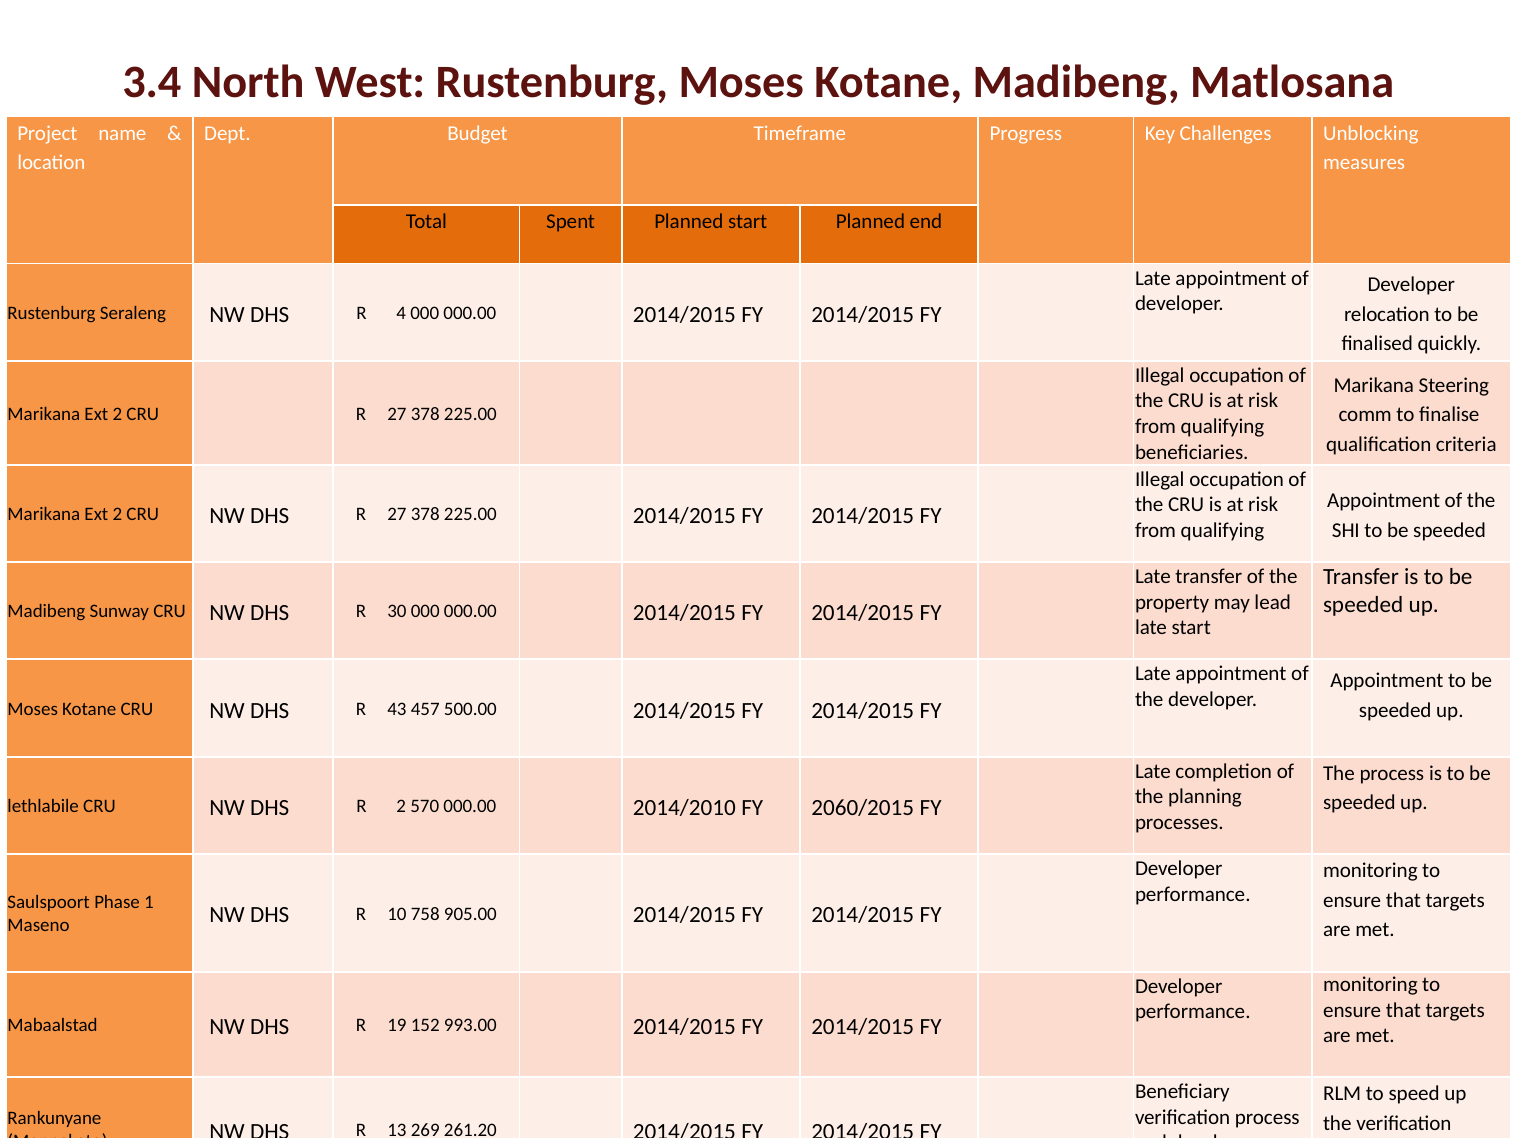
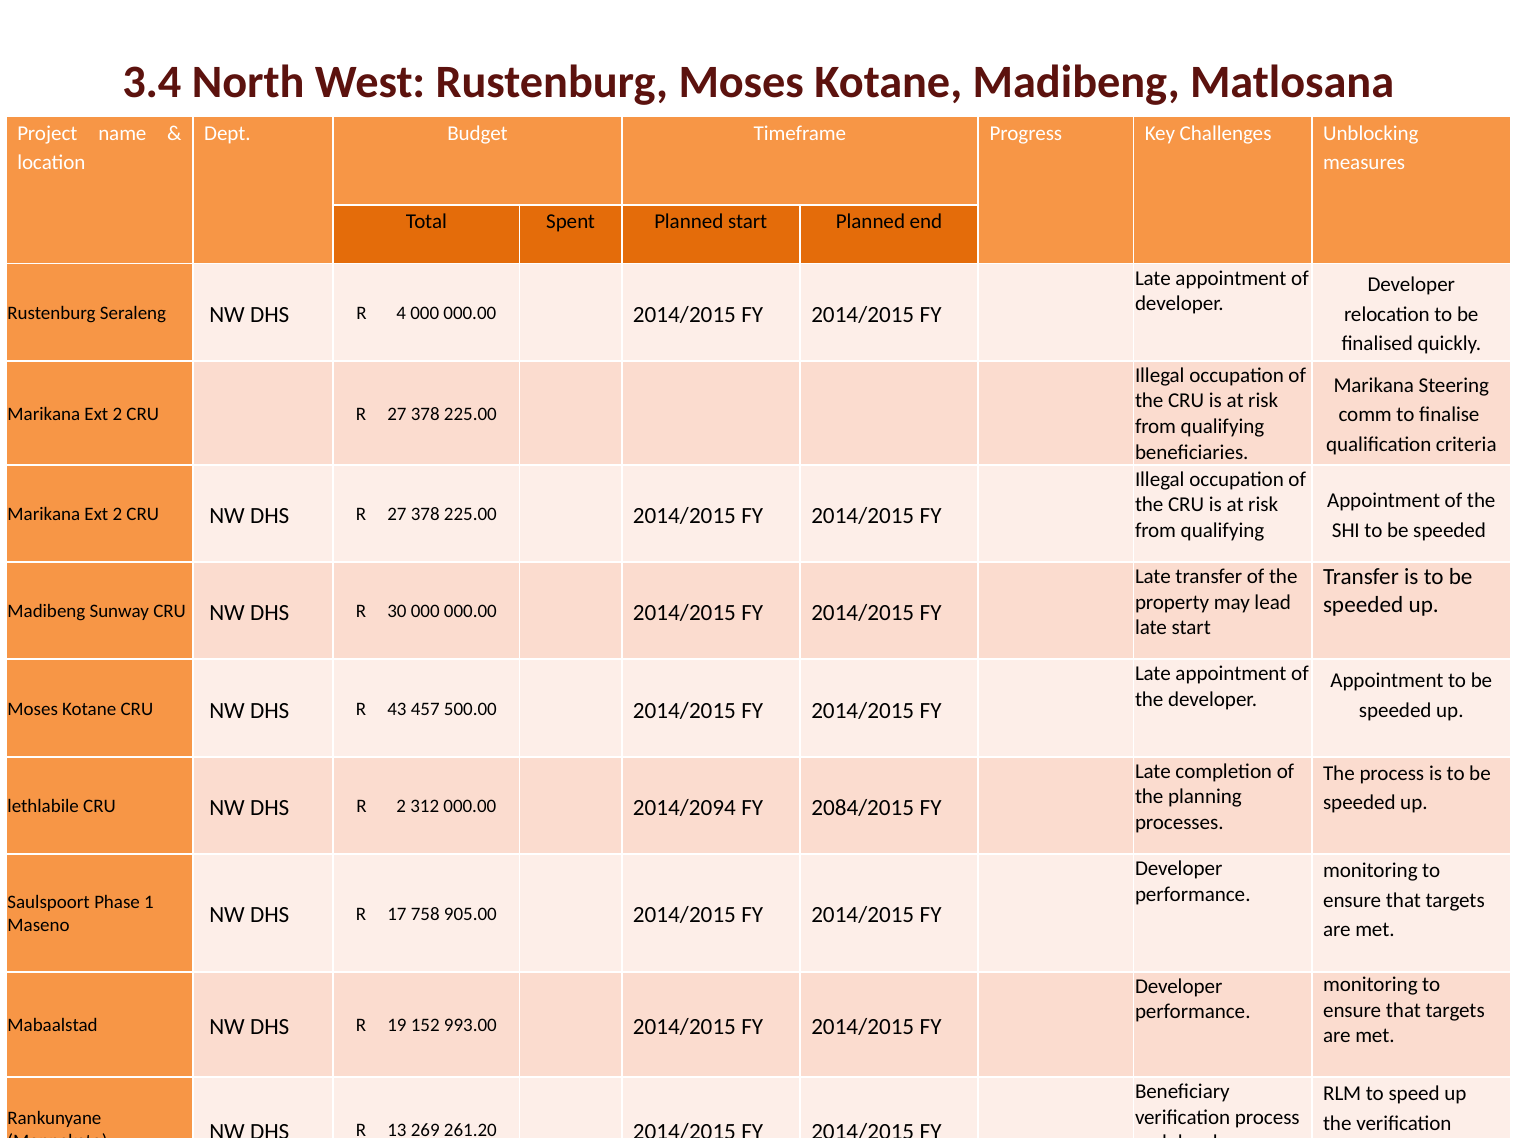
570: 570 -> 312 (425, 806)
2014/2010: 2014/2010 -> 2014/2094 (684, 808)
2060/2015: 2060/2015 -> 2084/2015 (863, 808)
10: 10 -> 17 (397, 914)
